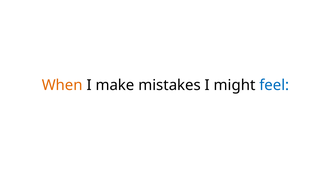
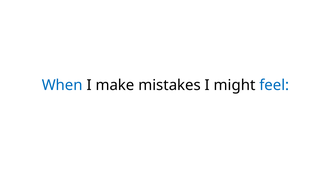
When colour: orange -> blue (62, 85)
